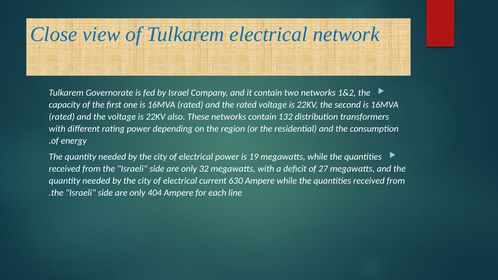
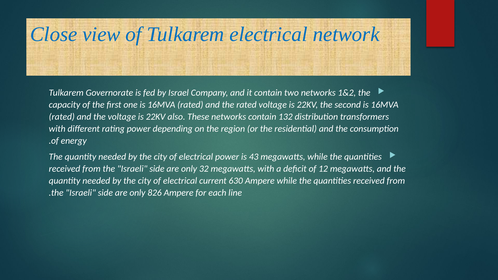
19: 19 -> 43 (254, 157)
27: 27 -> 12 (323, 169)
404: 404 -> 826 (155, 193)
